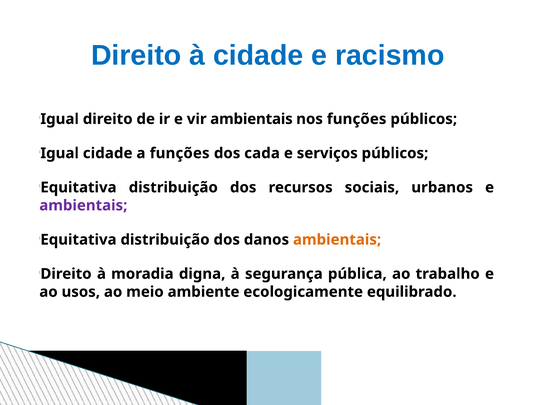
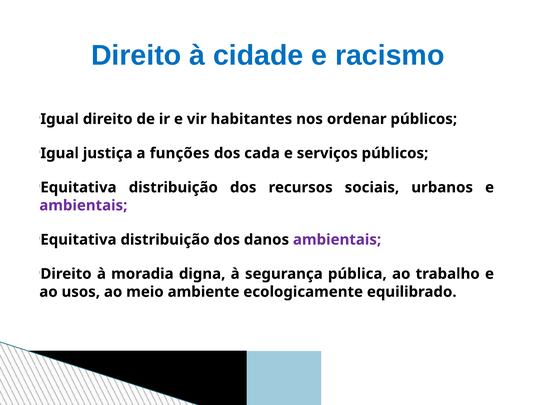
vir ambientais: ambientais -> habitantes (251, 119)
nos funções: funções -> ordenar (357, 119)
cidade: cidade -> justiça (108, 153)
ambientais colour: orange -> purple (337, 240)
